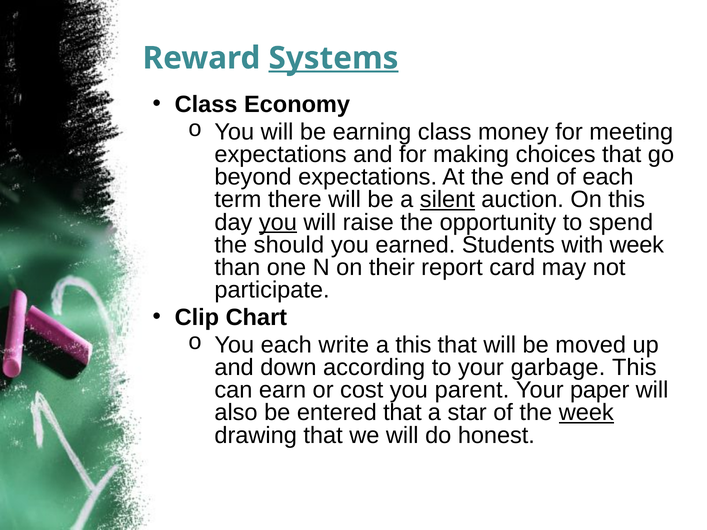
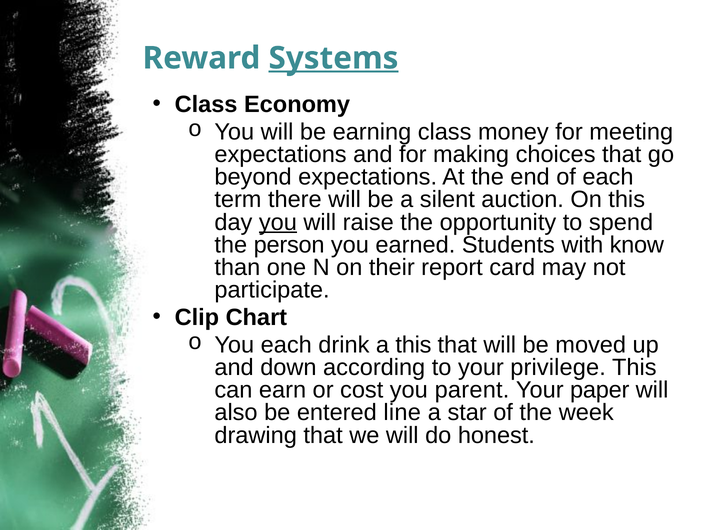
silent underline: present -> none (447, 200)
should: should -> person (289, 245)
with week: week -> know (637, 245)
write: write -> drink (344, 345)
garbage: garbage -> privilege (558, 368)
entered that: that -> line (402, 413)
week underline: present -> none (586, 413)
